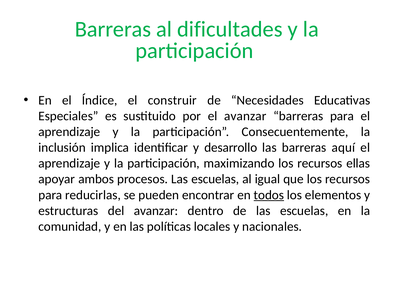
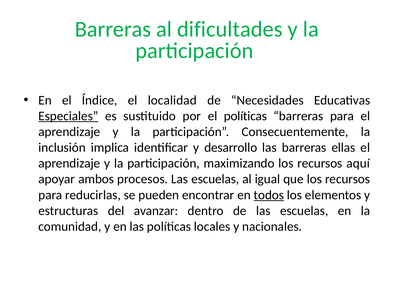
construir: construir -> localidad (172, 100)
Especiales underline: none -> present (68, 116)
el avanzar: avanzar -> políticas (245, 116)
aquí: aquí -> ellas (343, 147)
ellas: ellas -> aquí (358, 163)
